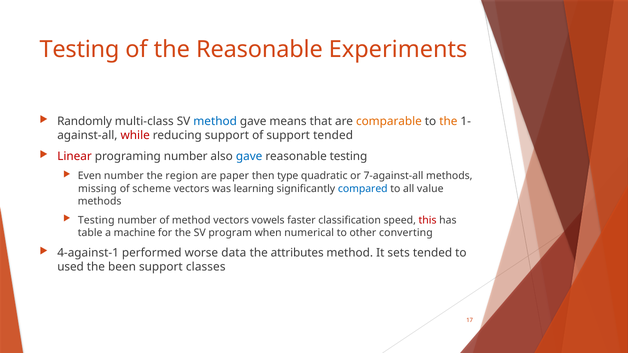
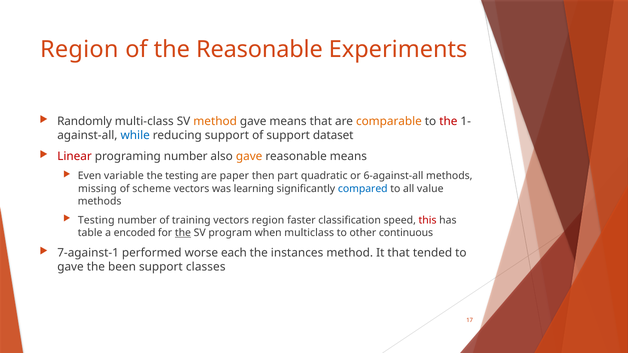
Testing: Testing -> Region (79, 50)
method colour: blue -> orange (215, 122)
the colour: orange -> red (448, 122)
while colour: red -> blue (135, 136)
support tended: tended -> dataset (333, 136)
gave colour: blue -> orange (249, 156)
reasonable testing: testing -> means (348, 156)
Even number: number -> variable (124, 176)
the region: region -> testing (182, 176)
type: type -> part (288, 176)
7-against-all: 7-against-all -> 6-against-all (393, 176)
of method: method -> training (191, 220)
vectors vowels: vowels -> region (268, 220)
machine: machine -> encoded (135, 233)
the underline: none -> present (183, 233)
numerical: numerical -> multiclass (309, 233)
converting: converting -> continuous (406, 233)
4-against-1: 4-against-1 -> 7-against-1 (88, 253)
data: data -> each (234, 253)
attributes: attributes -> instances (297, 253)
It sets: sets -> that (399, 253)
used: used -> gave (71, 267)
